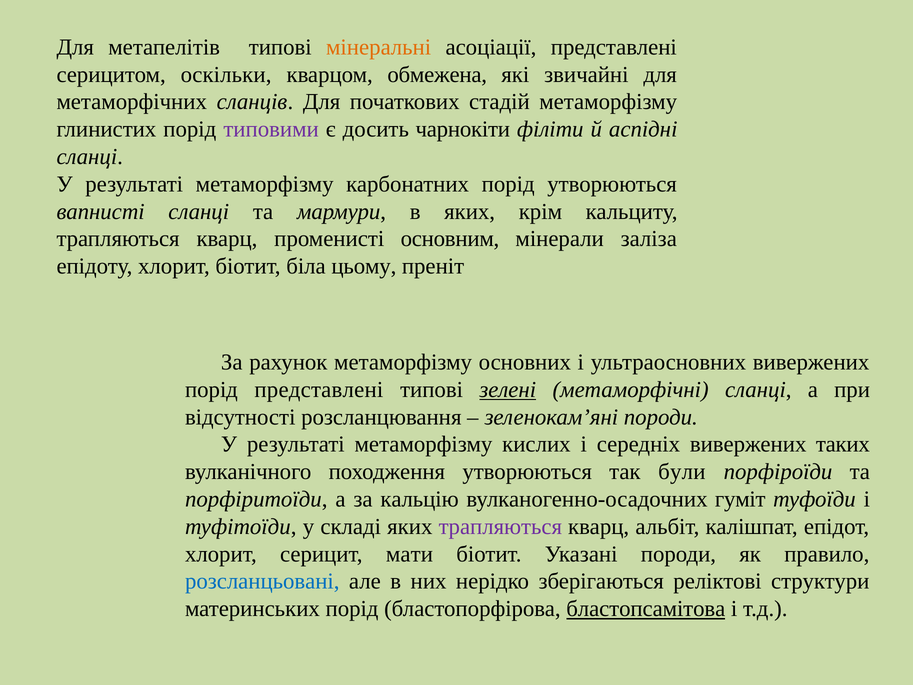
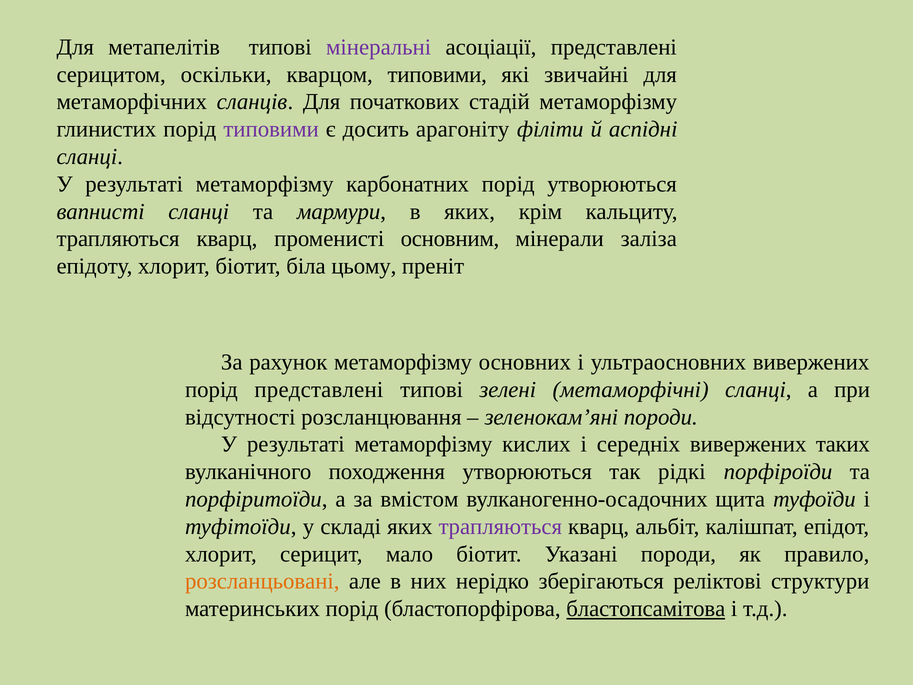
мінеральні colour: orange -> purple (379, 47)
кварцом обмежена: обмежена -> типовими (437, 74)
чарнокіти: чарнокіти -> арагоніту (463, 129)
зелені underline: present -> none (508, 390)
були: були -> рідкі (682, 472)
кальцію: кальцію -> вмістом (420, 499)
гуміт: гуміт -> щита (740, 499)
мати: мати -> мало (410, 554)
розсланцьовані colour: blue -> orange (262, 581)
